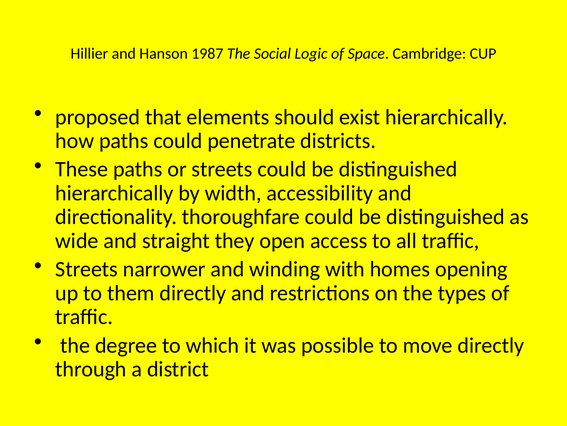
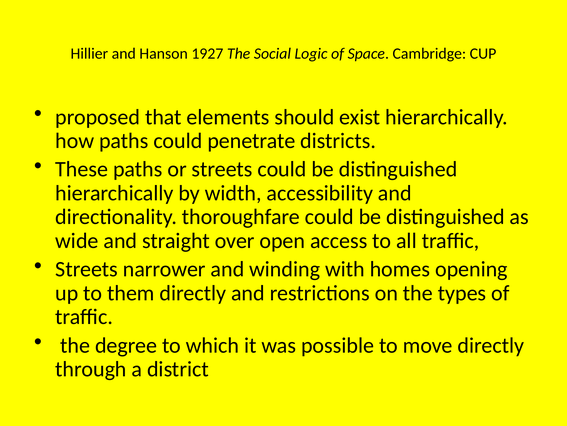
1987: 1987 -> 1927 (207, 54)
they: they -> over (235, 240)
